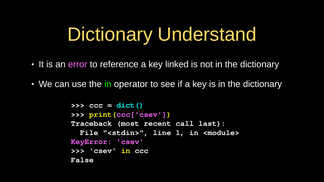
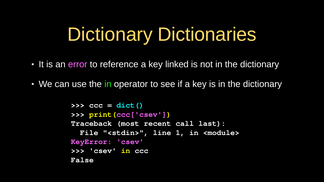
Understand: Understand -> Dictionaries (207, 35)
